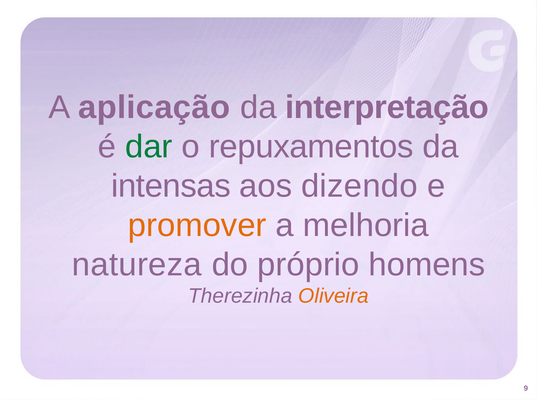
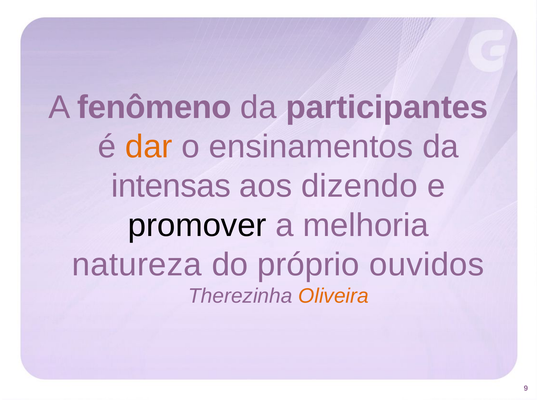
aplicação: aplicação -> fenômeno (154, 108)
interpretação: interpretação -> participantes (387, 108)
dar colour: green -> orange (149, 147)
repuxamentos: repuxamentos -> ensinamentos (311, 147)
promover colour: orange -> black (197, 226)
homens: homens -> ouvidos (427, 265)
